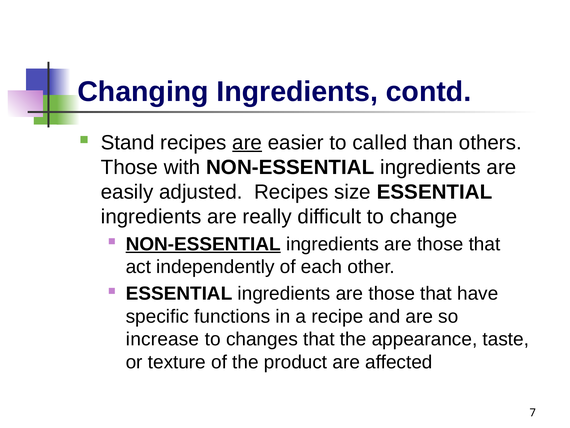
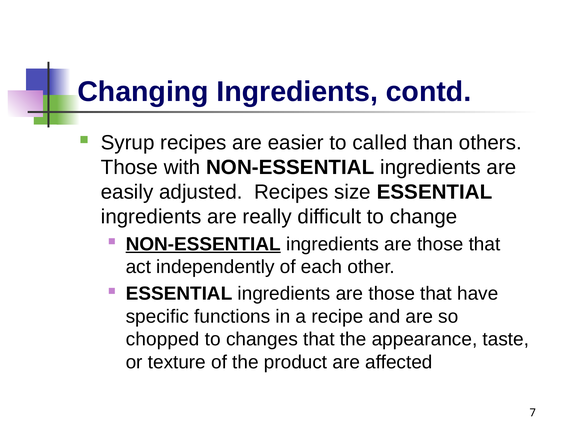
Stand: Stand -> Syrup (128, 142)
are underline: present -> none (247, 142)
increase: increase -> chopped (163, 339)
